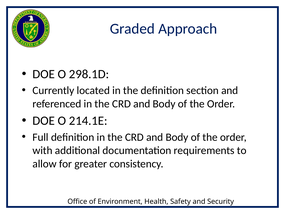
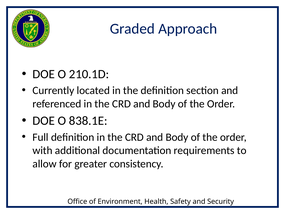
298.1D: 298.1D -> 210.1D (89, 74)
214.1E: 214.1E -> 838.1E (88, 121)
